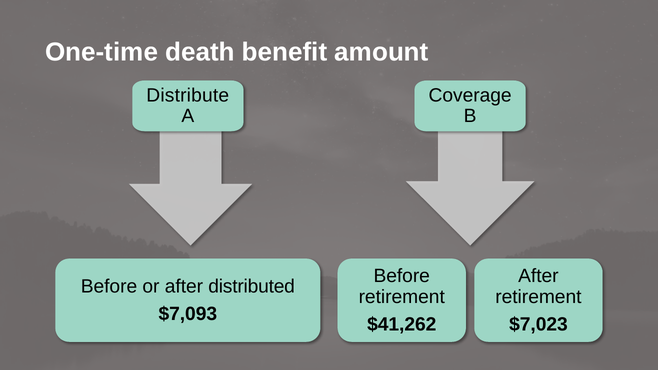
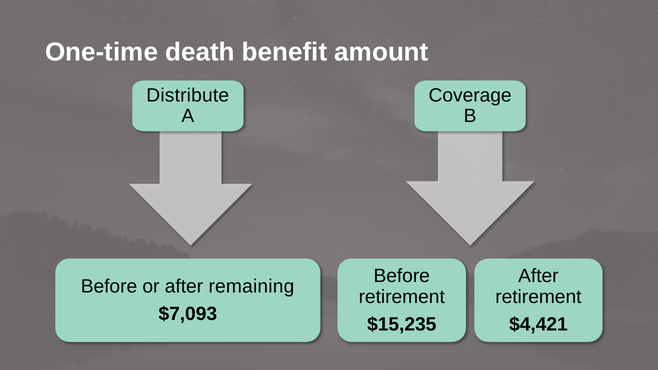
distributed: distributed -> remaining (251, 286)
$41,262: $41,262 -> $15,235 (402, 324)
$7,023: $7,023 -> $4,421 (538, 324)
